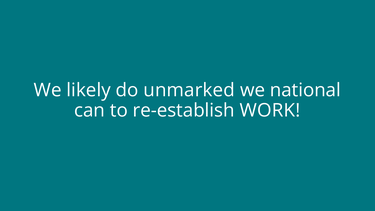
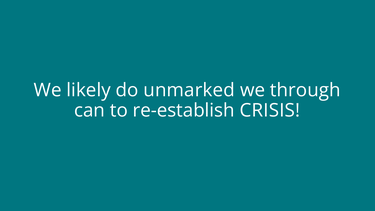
national: national -> through (305, 90)
WORK: WORK -> CRISIS (270, 110)
